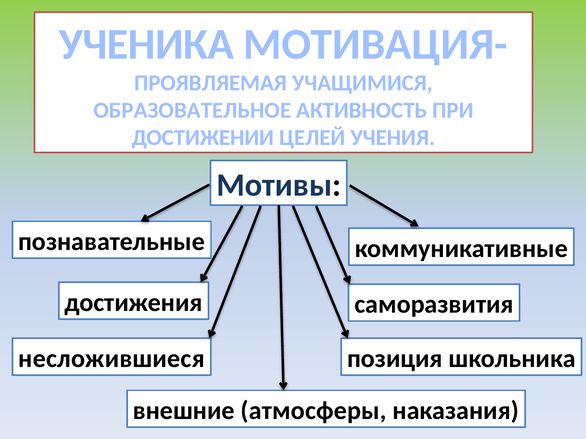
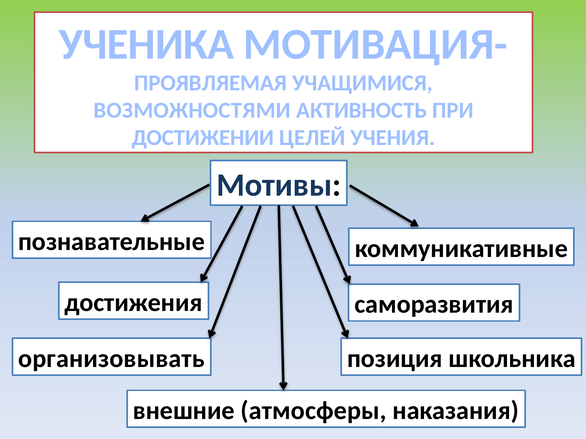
ОБРАЗОВАТЕЛЬНОЕ: ОБРАЗОВАТЕЛЬНОЕ -> ВОЗМОЖНОСТЯМИ (192, 110)
несложившиеся: несложившиеся -> организовывать (112, 359)
